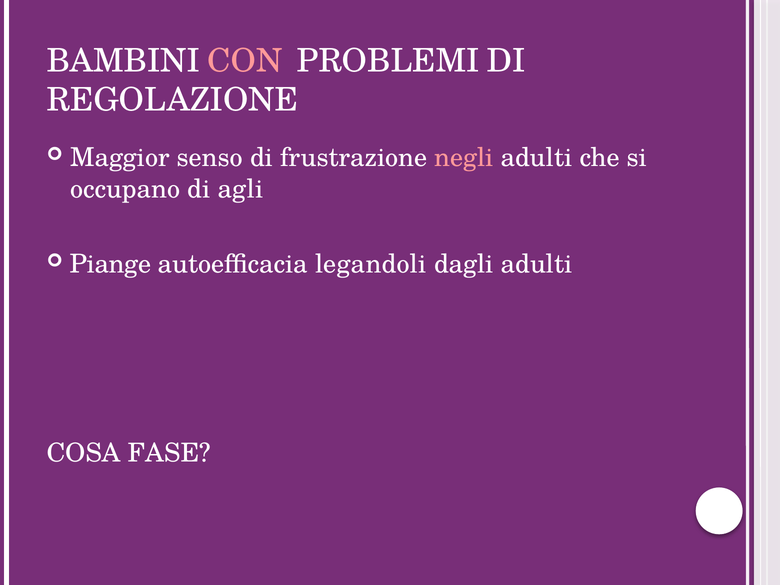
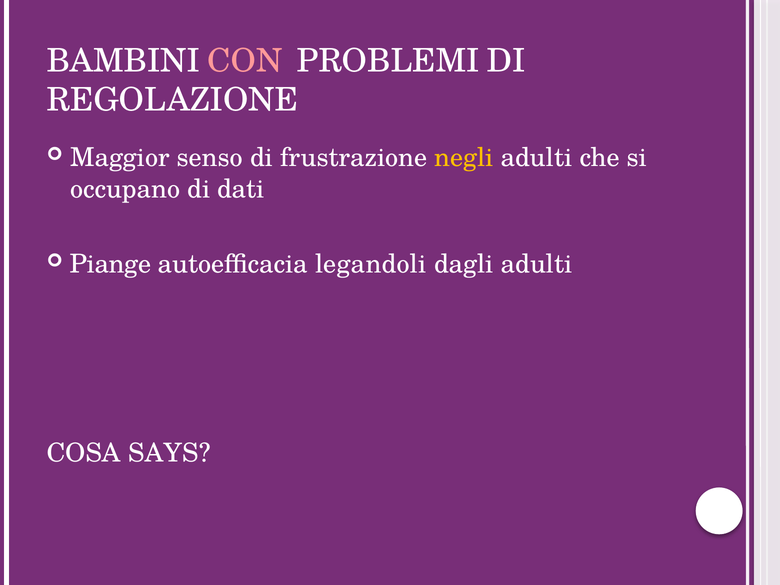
negli colour: pink -> yellow (464, 158)
agli: agli -> dati (241, 189)
FASE: FASE -> SAYS (169, 453)
